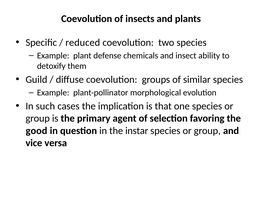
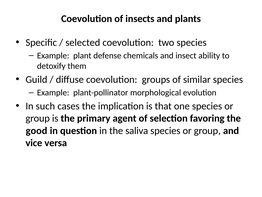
reduced: reduced -> selected (83, 42)
instar: instar -> saliva (137, 130)
